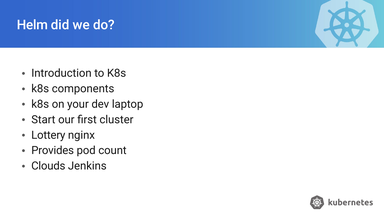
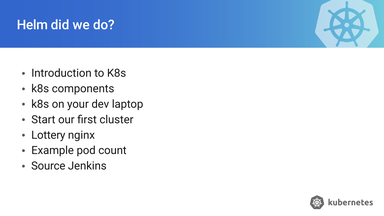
Provides: Provides -> Example (53, 151)
Clouds: Clouds -> Source (48, 166)
